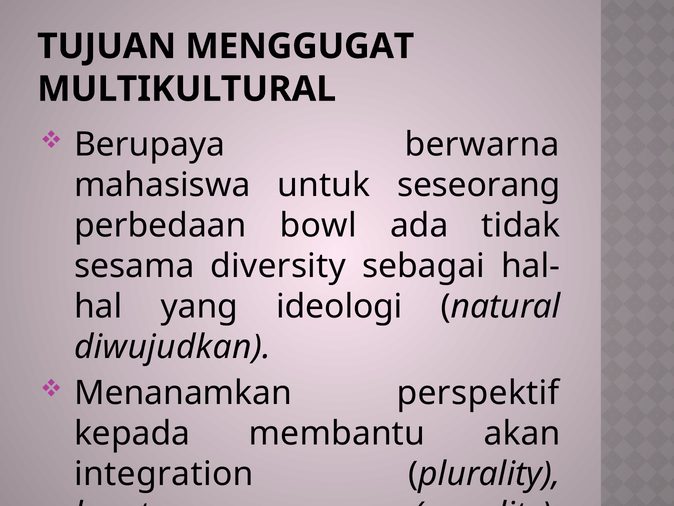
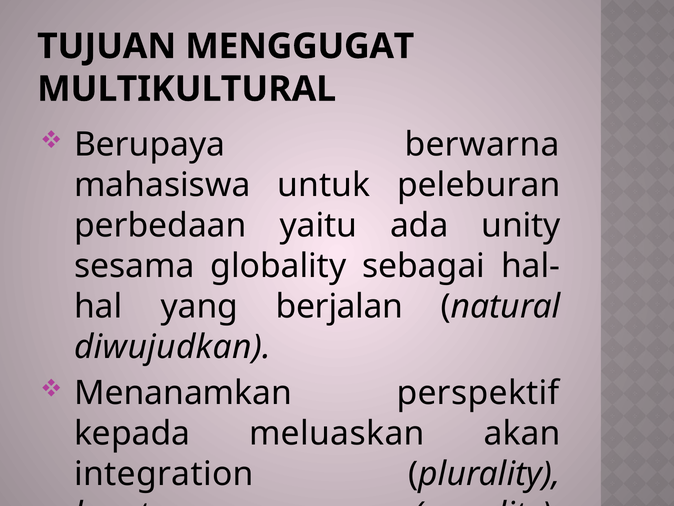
seseorang: seseorang -> peleburan (479, 185)
bowl: bowl -> yaitu (318, 225)
tidak: tidak -> unity (521, 225)
diversity: diversity -> globality (278, 266)
ideologi: ideologi -> berjalan (340, 306)
membantu: membantu -> meluaskan (337, 433)
